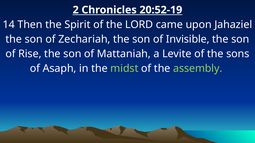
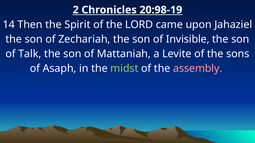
20:52-19: 20:52-19 -> 20:98-19 (161, 10)
Rise: Rise -> Talk (30, 54)
assembly colour: light green -> pink (198, 69)
